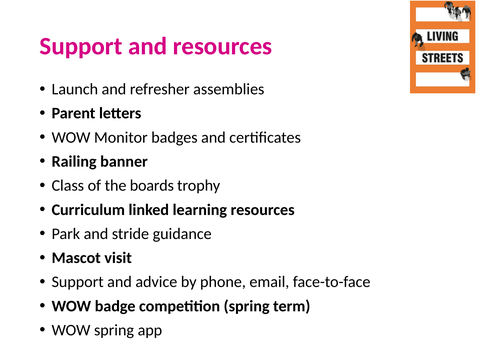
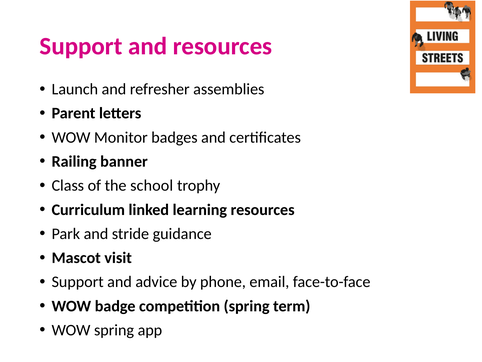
boards: boards -> school (152, 185)
